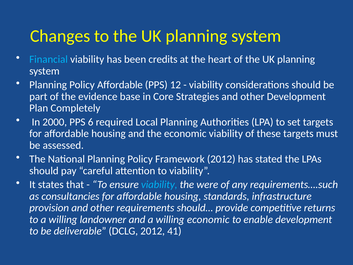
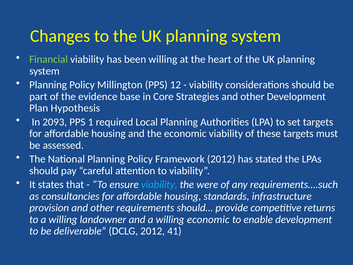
Financial colour: light blue -> light green (49, 59)
been credits: credits -> willing (163, 59)
Policy Affordable: Affordable -> Millington (120, 85)
Completely: Completely -> Hypothesis (75, 108)
2000: 2000 -> 2093 (55, 122)
6: 6 -> 1 (91, 122)
